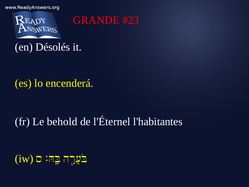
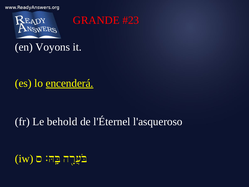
Désolés: Désolés -> Voyons (53, 47)
encenderá underline: none -> present (70, 83)
l'habitantes: l'habitantes -> l'asqueroso (158, 121)
